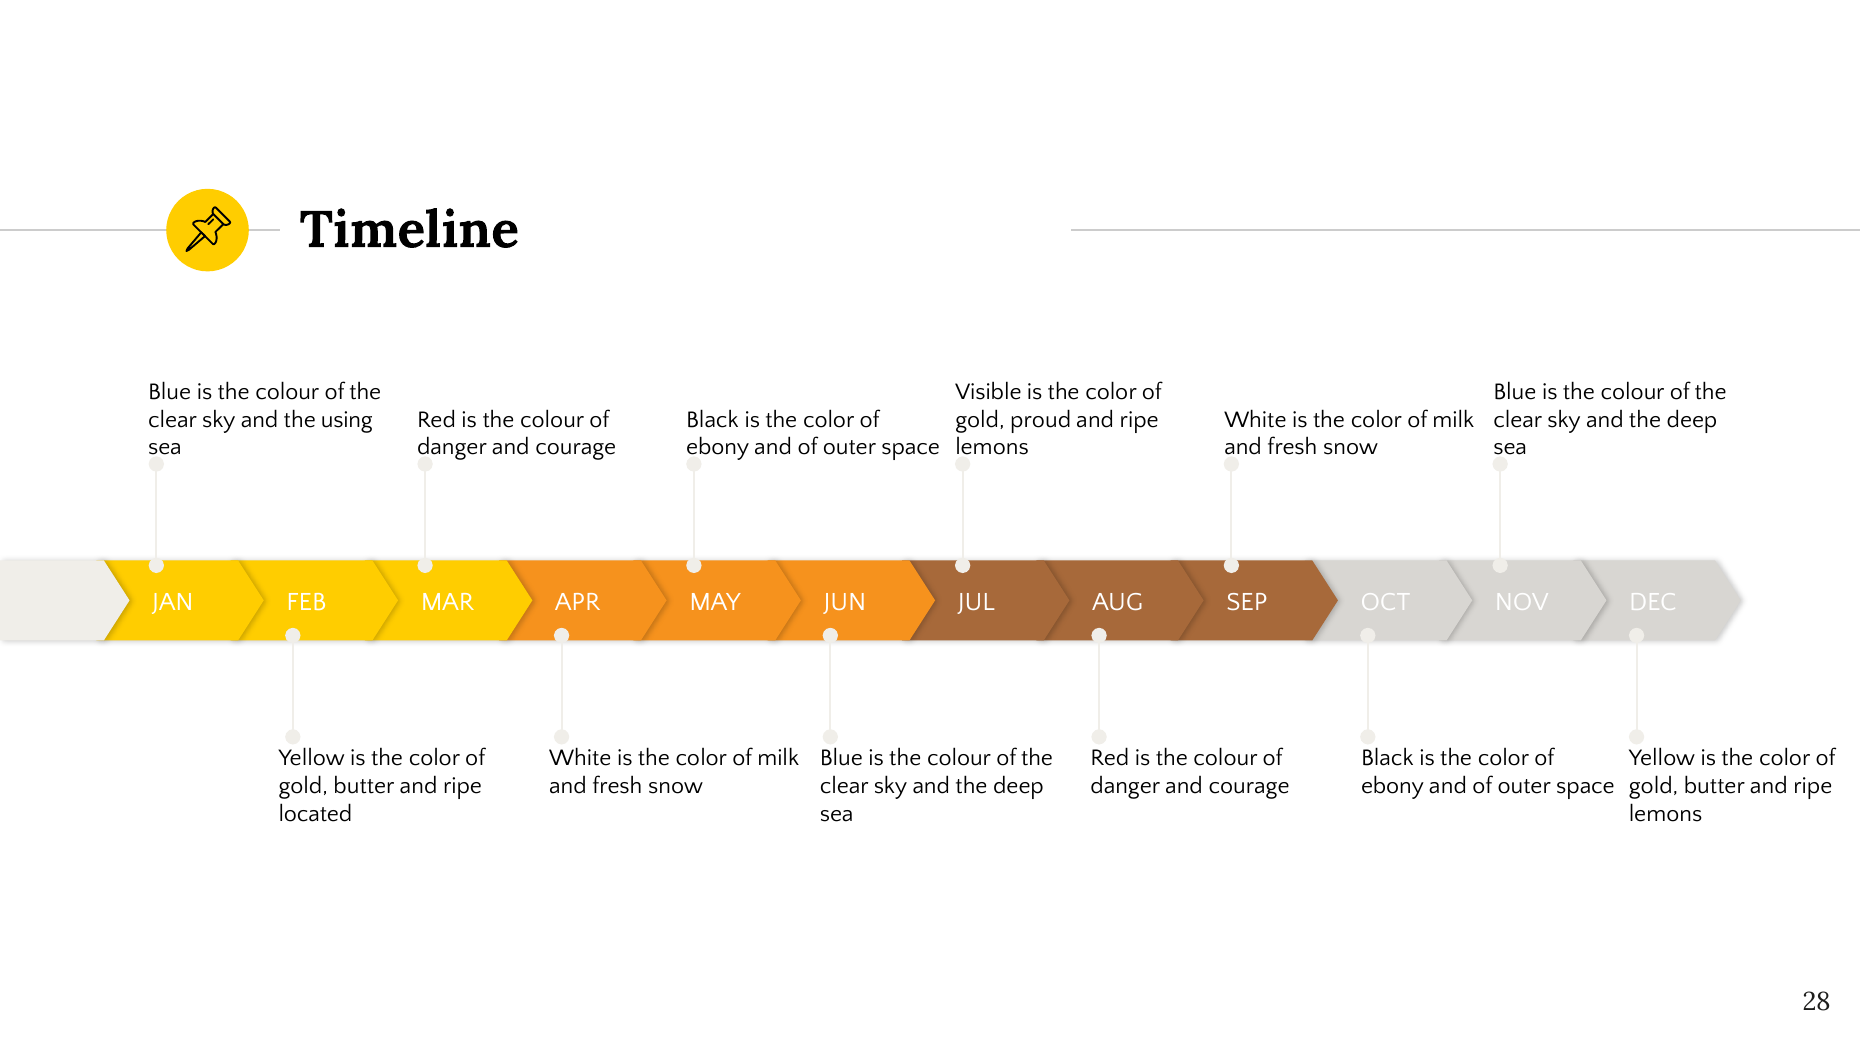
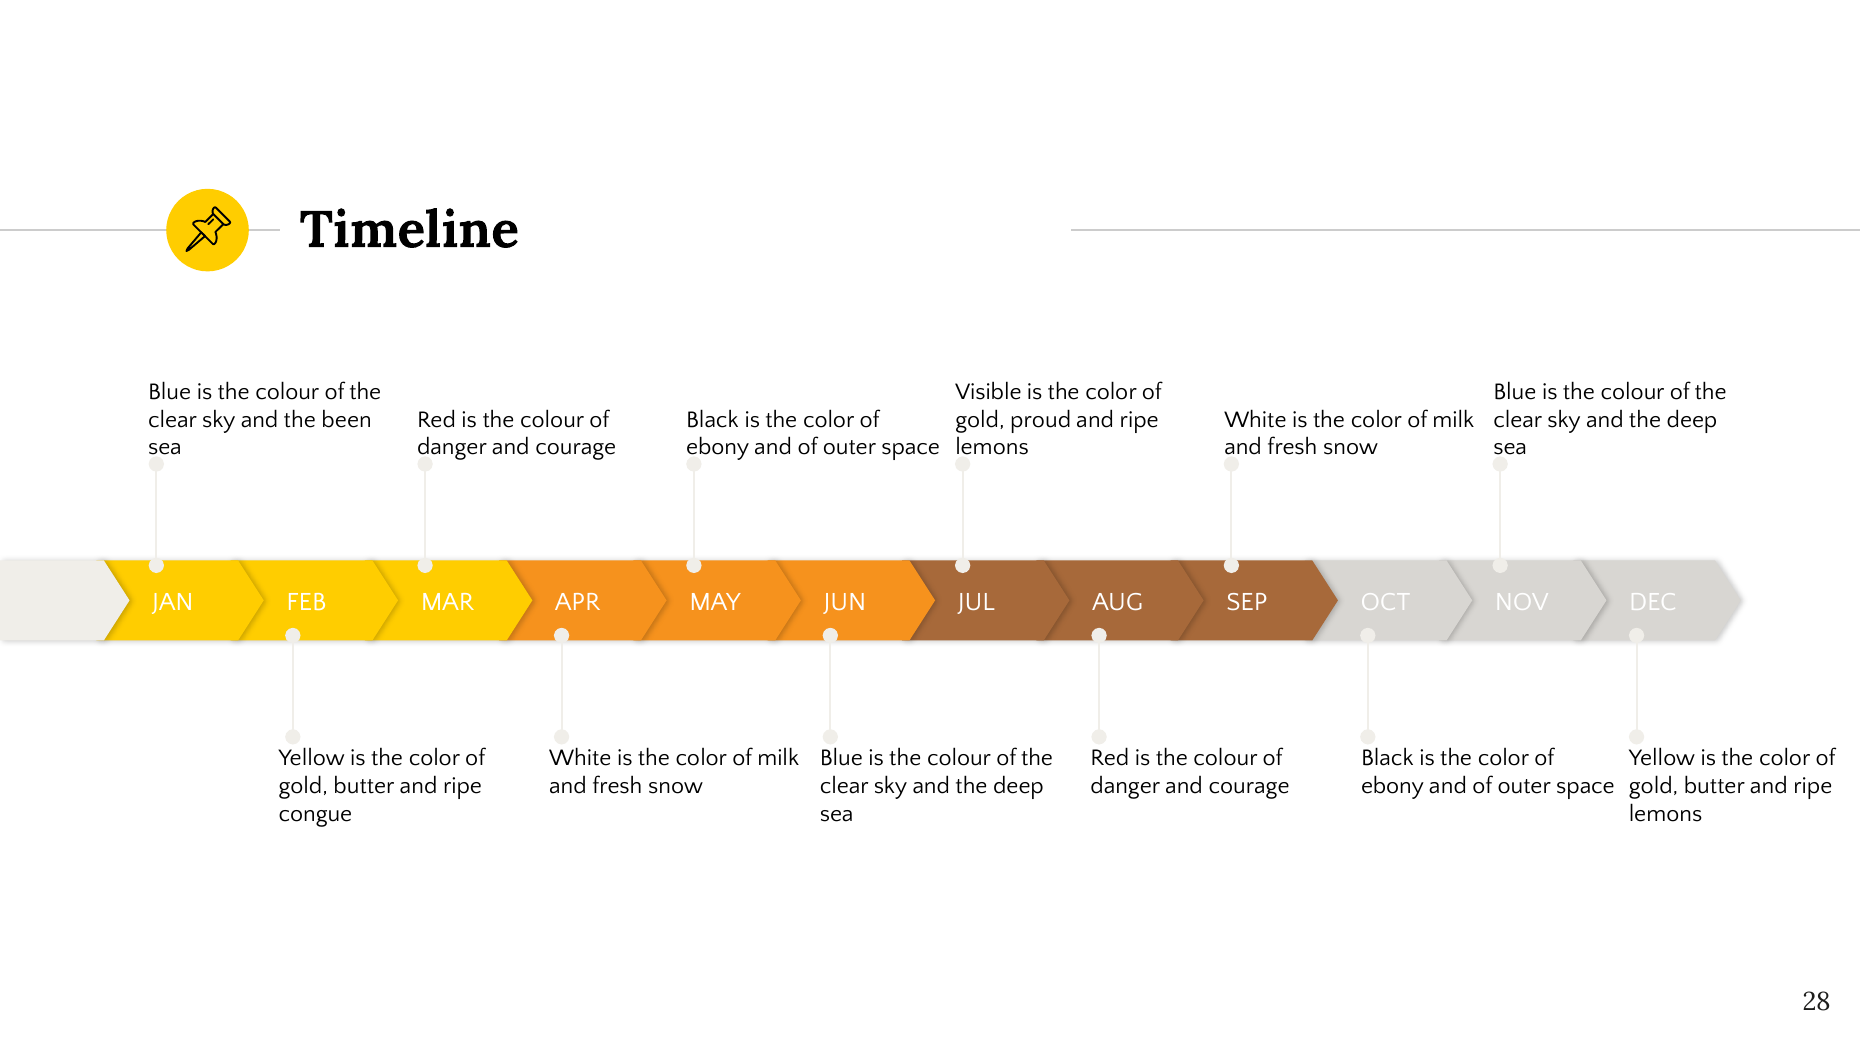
using: using -> been (347, 419)
located: located -> congue (315, 814)
